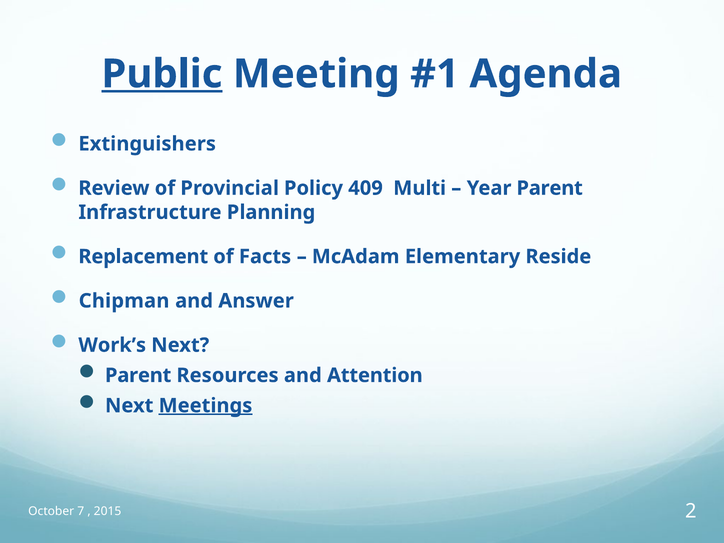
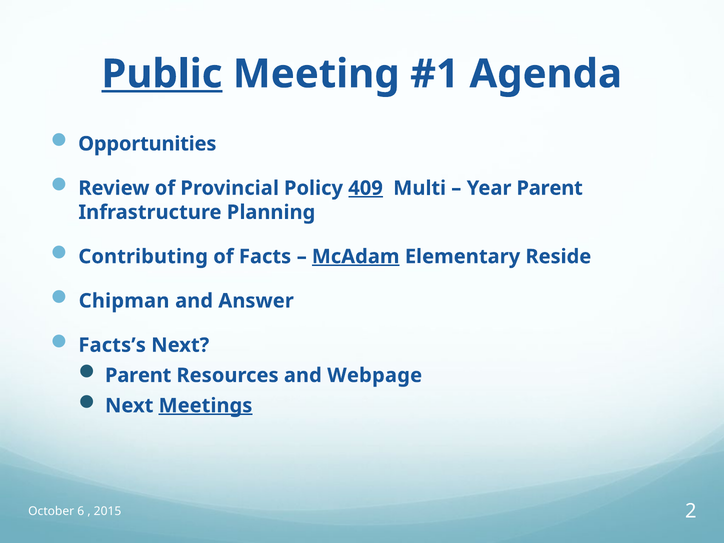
Extinguishers: Extinguishers -> Opportunities (147, 144)
409 underline: none -> present (366, 188)
Replacement: Replacement -> Contributing (143, 257)
McAdam underline: none -> present (356, 257)
Work’s: Work’s -> Facts’s (112, 345)
Attention: Attention -> Webpage (375, 375)
7: 7 -> 6 (81, 511)
